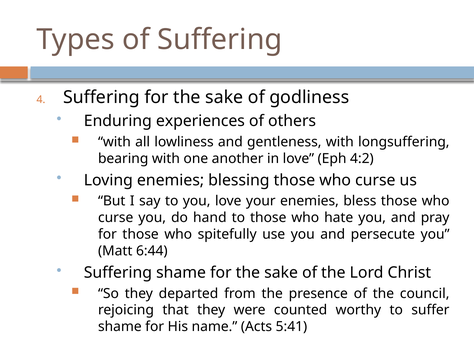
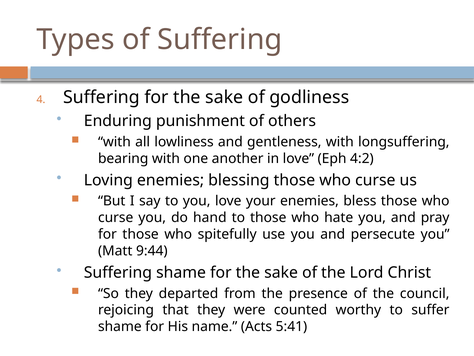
experiences: experiences -> punishment (200, 121)
6:44: 6:44 -> 9:44 (152, 251)
